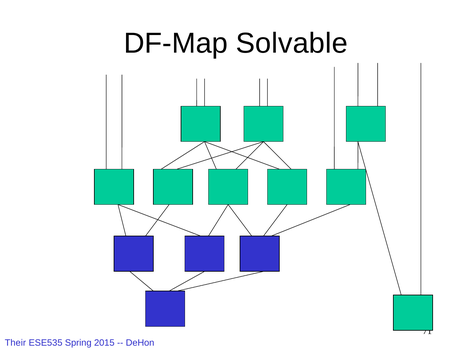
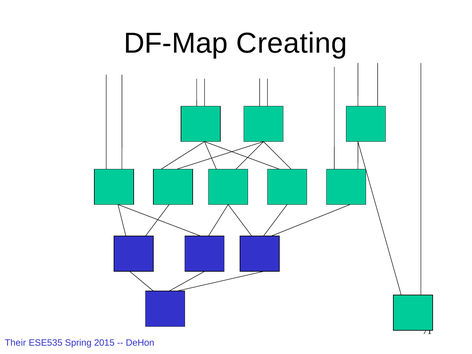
Solvable: Solvable -> Creating (292, 43)
